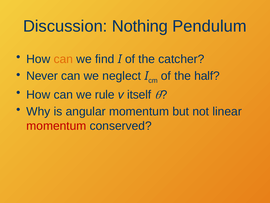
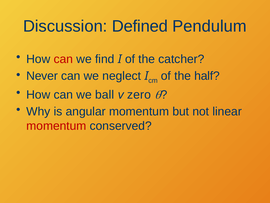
Nothing: Nothing -> Defined (140, 26)
can colour: orange -> red (63, 59)
rule: rule -> ball (105, 94)
itself: itself -> zero (139, 94)
